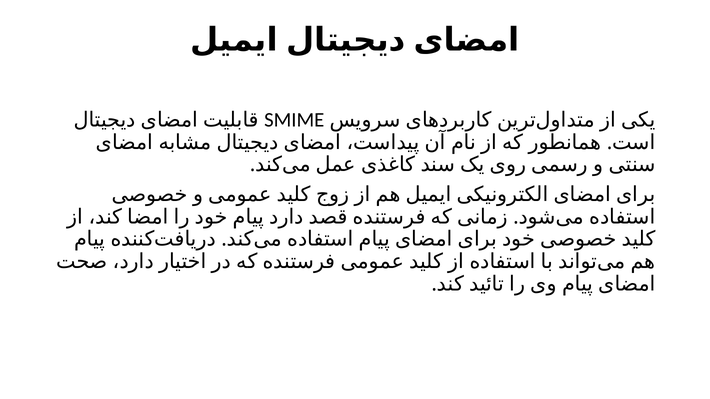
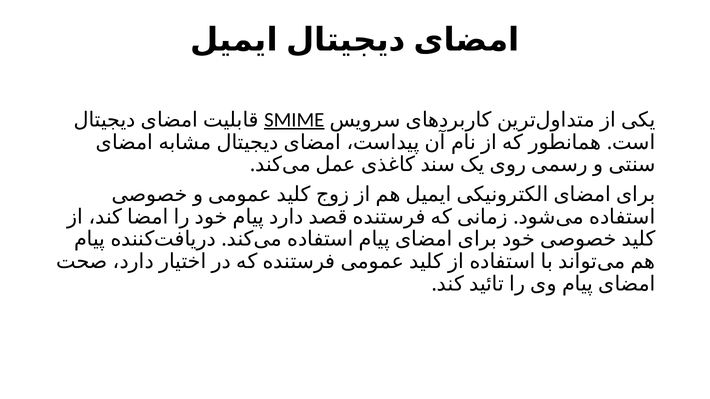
SMIME underline: none -> present (294, 120)
